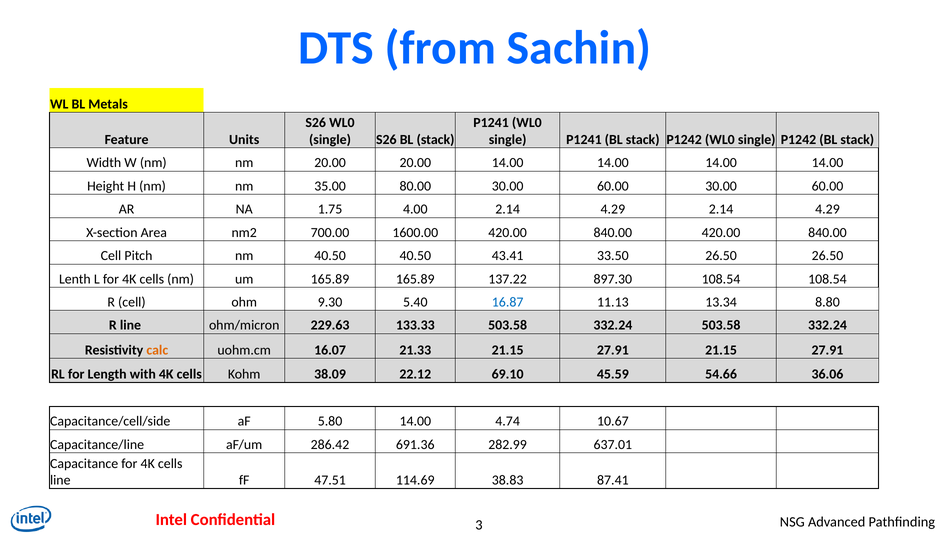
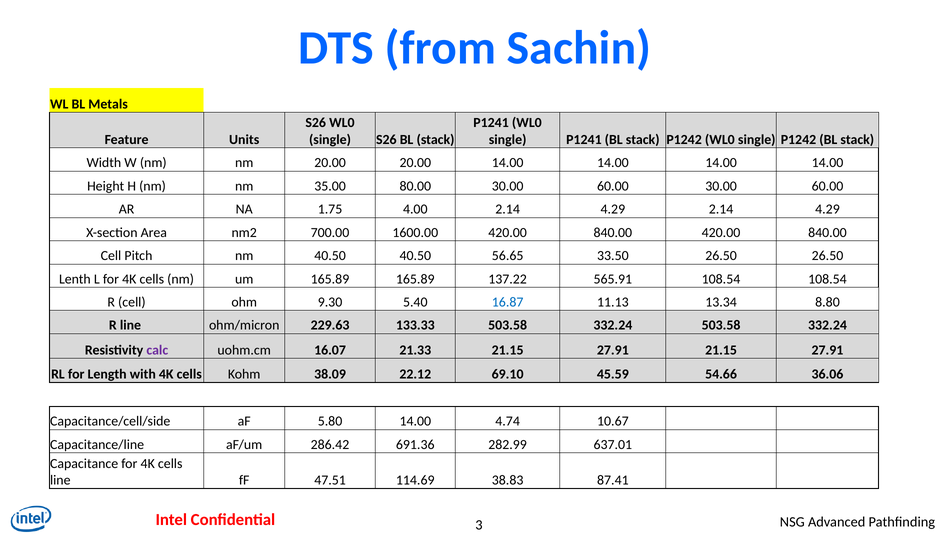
43.41: 43.41 -> 56.65 (508, 256)
897.30: 897.30 -> 565.91 (613, 279)
calc colour: orange -> purple (157, 350)
